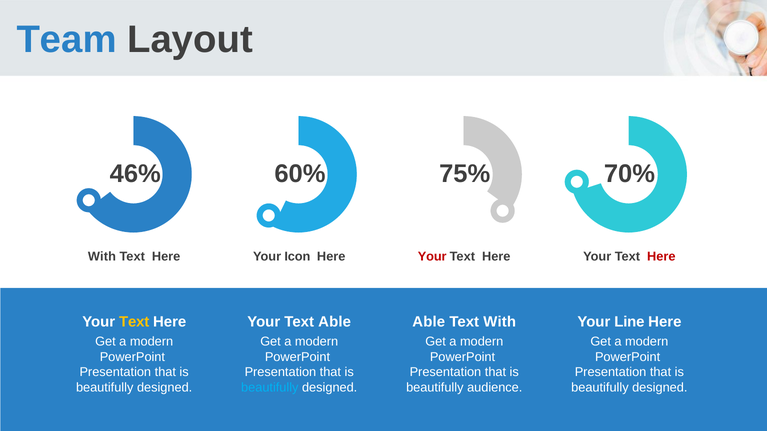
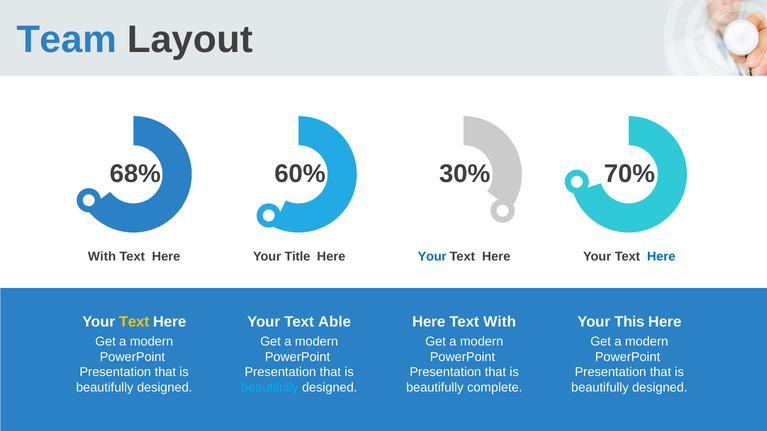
46%: 46% -> 68% (135, 174)
75%: 75% -> 30% (465, 174)
Icon: Icon -> Title (297, 257)
Your colour: red -> blue (432, 257)
Here colour: red -> blue (661, 257)
Able: Able -> Here (429, 322)
Line: Line -> This (629, 322)
audience: audience -> complete (495, 388)
